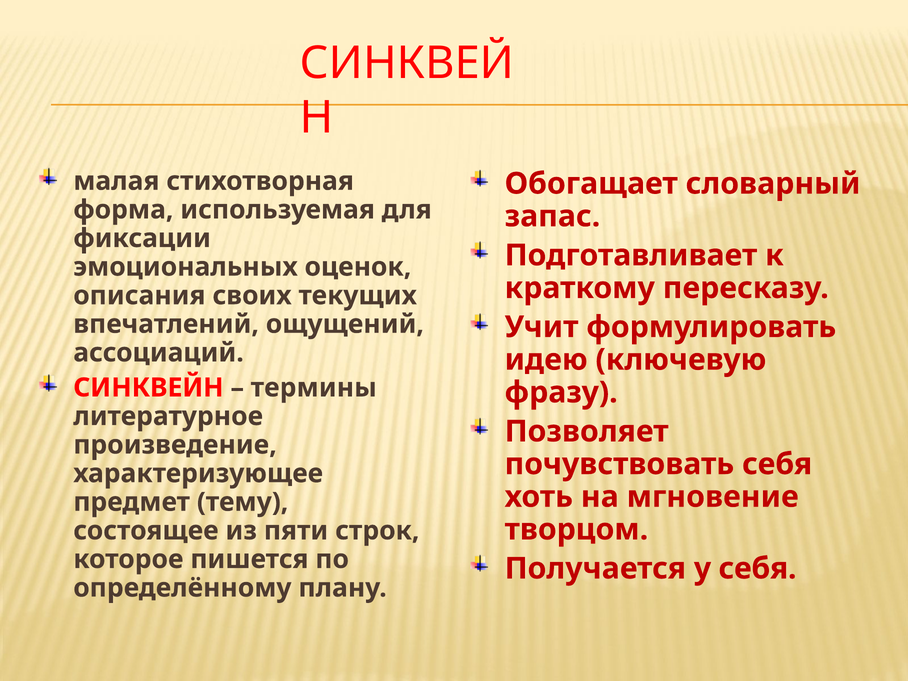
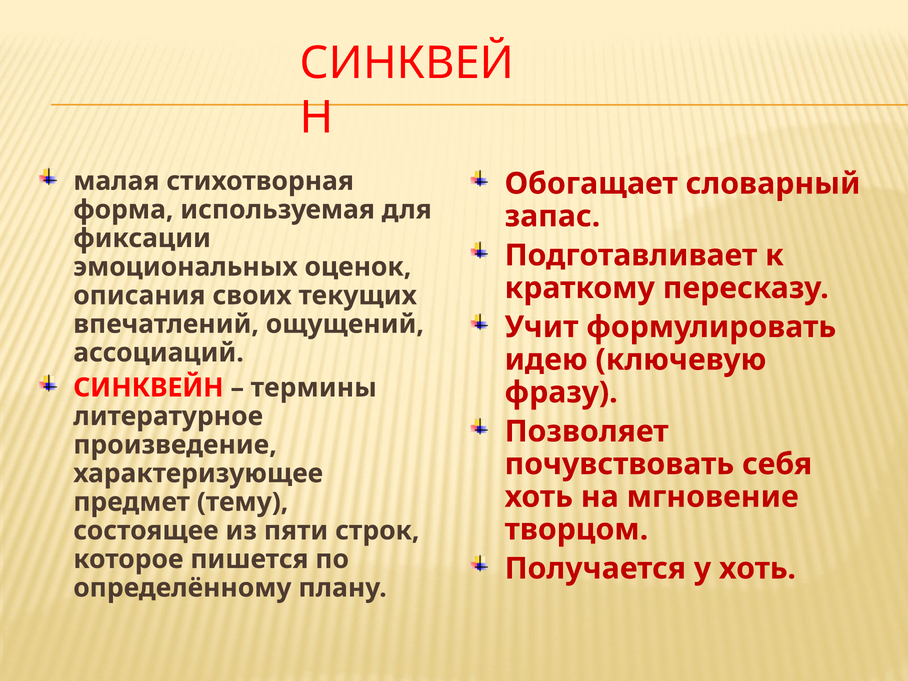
у себя: себя -> хоть (757, 569)
